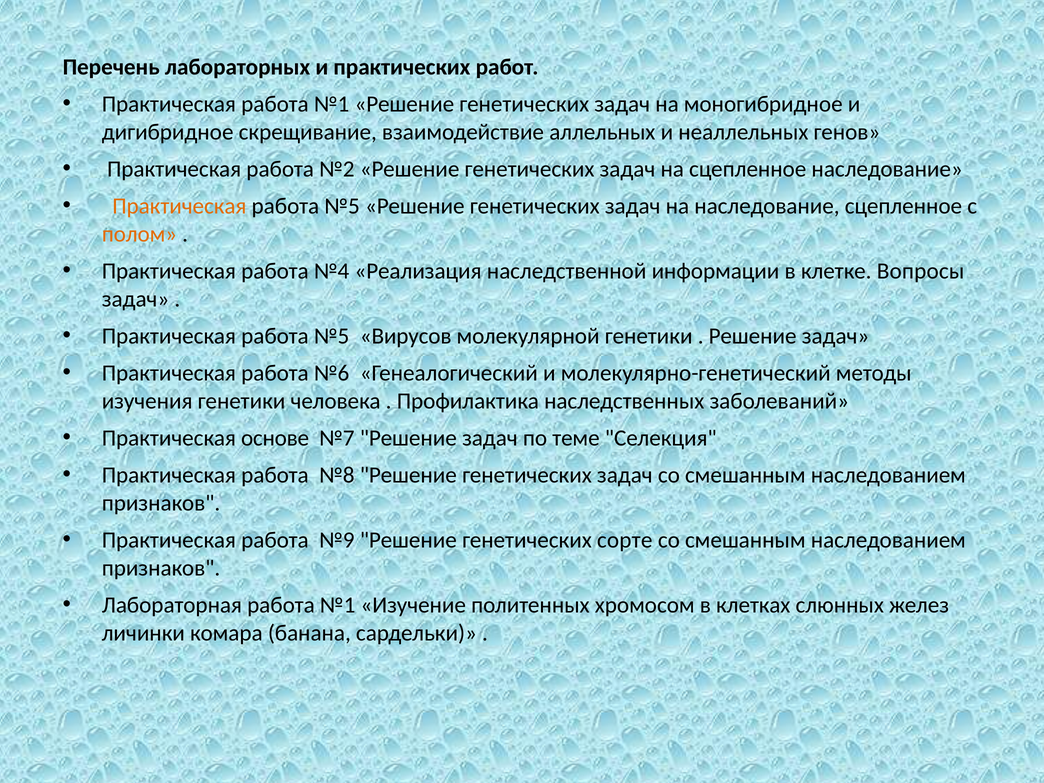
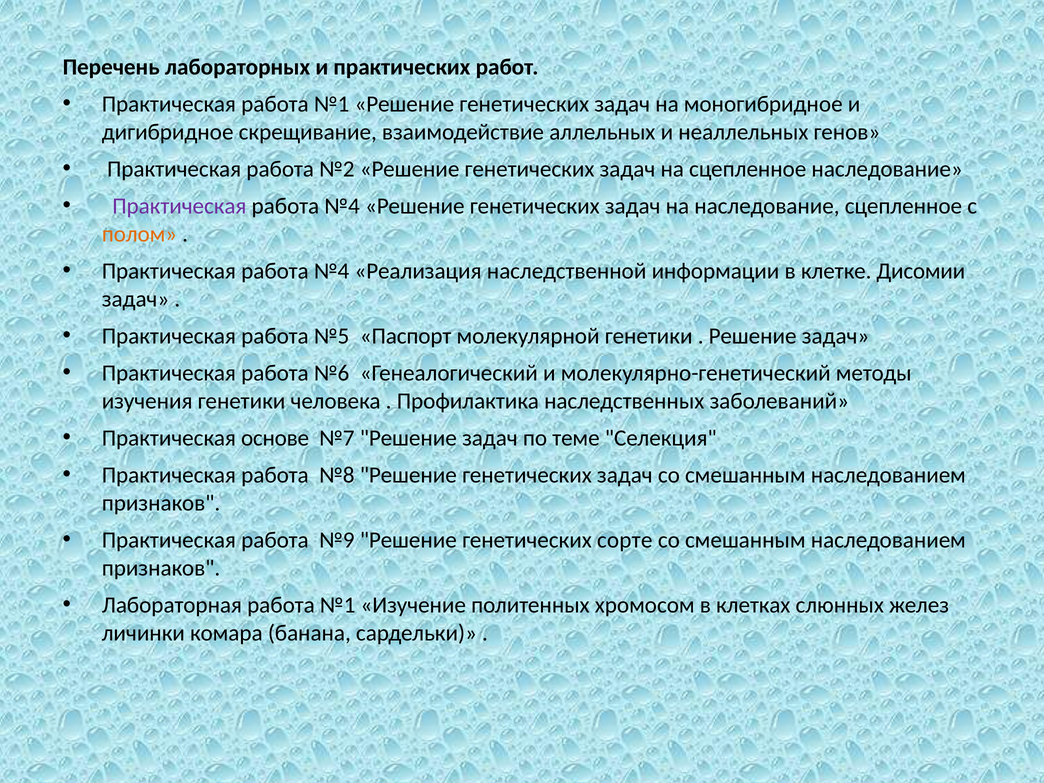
Практическая colour: orange -> purple (179, 206)
№5: №5 -> №4 (342, 206)
Вопросы: Вопросы -> Дисомии (921, 271)
Вирусов: Вирусов -> Паспорт (406, 336)
